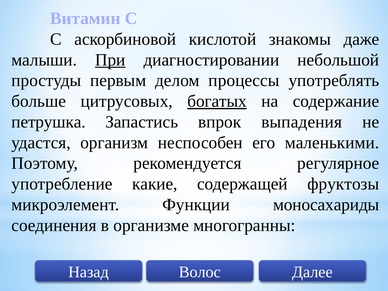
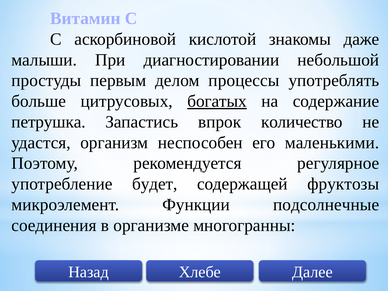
При underline: present -> none (110, 60)
выпадения: выпадения -> количество (302, 122)
какие: какие -> будет (155, 184)
моносахариды: моносахариды -> подсолнечные (326, 205)
Волос: Волос -> Хлебе (200, 272)
